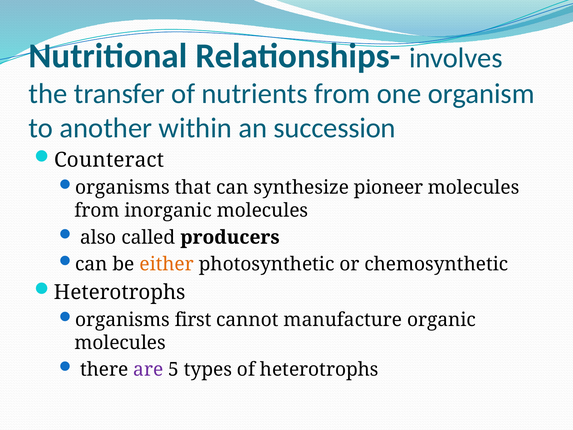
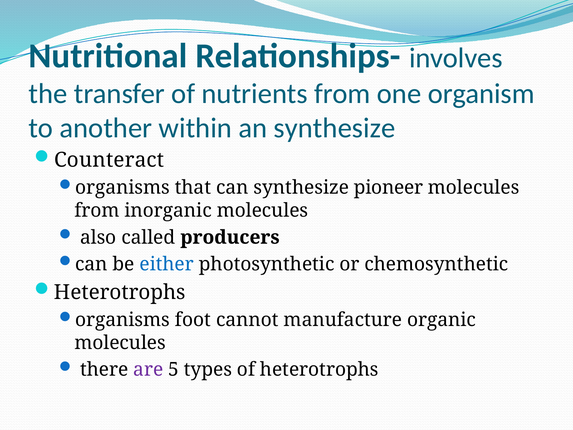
an succession: succession -> synthesize (335, 128)
either colour: orange -> blue (167, 264)
first: first -> foot (193, 320)
